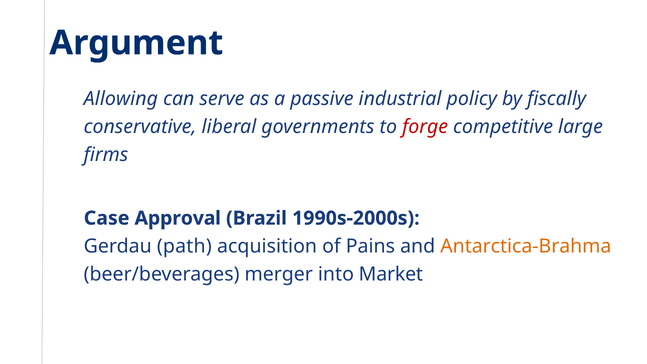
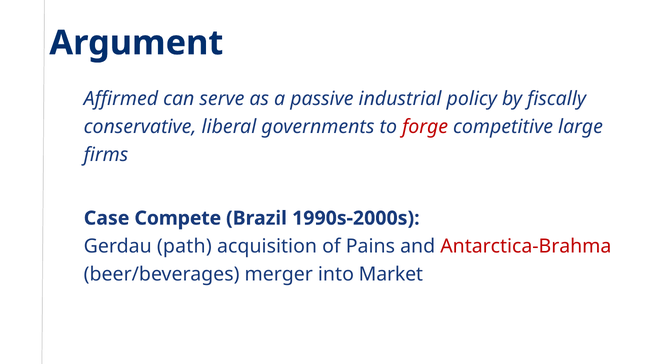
Allowing: Allowing -> Affirmed (121, 99)
Approval: Approval -> Compete (178, 218)
Antarctica-Brahma colour: orange -> red (526, 246)
